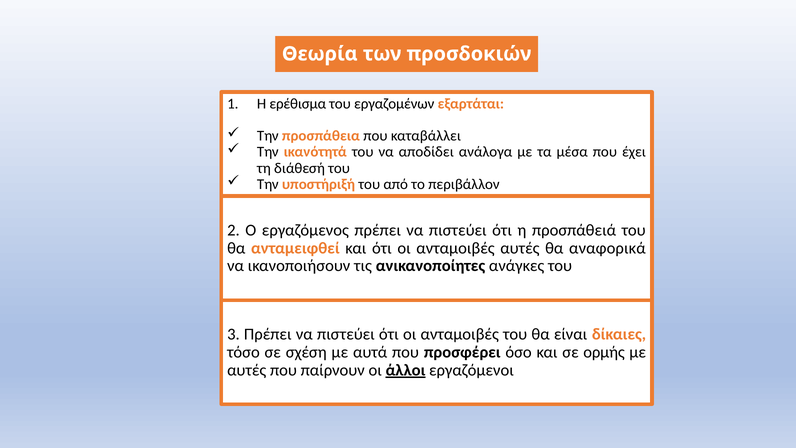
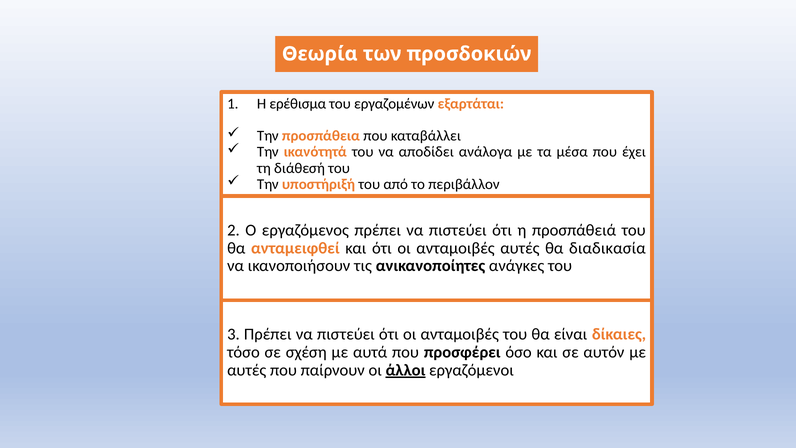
αναφορικά: αναφορικά -> διαδικασία (607, 248)
ορµής: ορµής -> αυτόν (604, 352)
